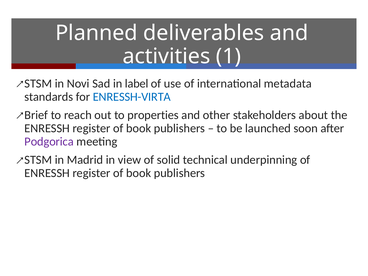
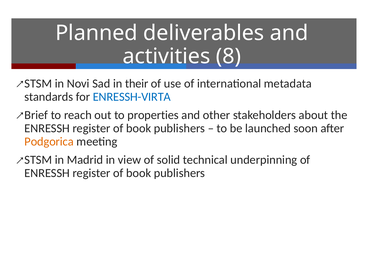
1: 1 -> 8 (228, 56)
label: label -> their (137, 83)
Podgorica colour: purple -> orange (49, 142)
